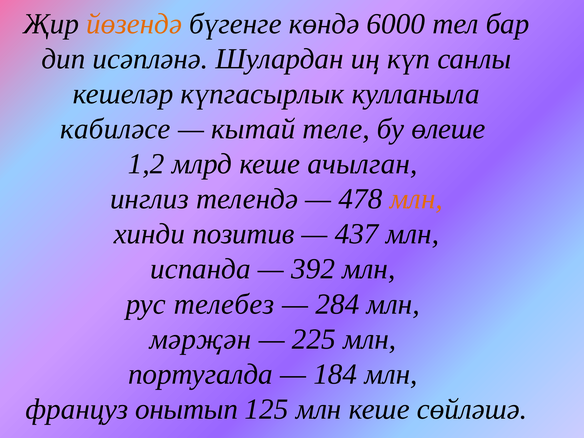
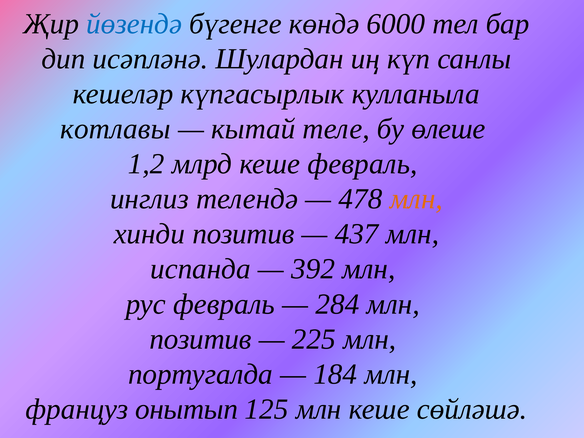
йөзендә colour: orange -> blue (134, 24)
кабиләсе: кабиләсе -> котлавы (115, 129)
кеше ачылган: ачылган -> февраль (362, 164)
рус телебез: телебез -> февраль (224, 304)
мәрҗән: мәрҗән -> позитив (201, 339)
